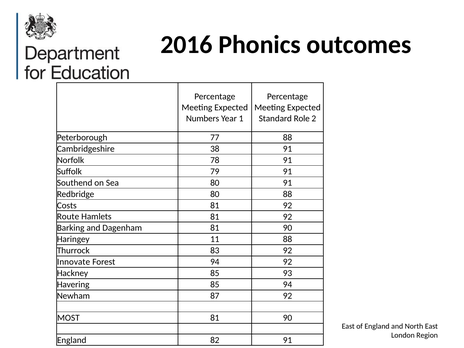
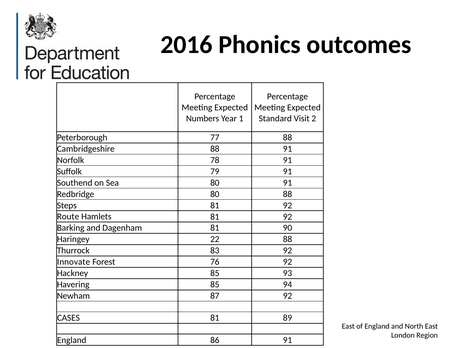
Role: Role -> Visit (302, 118)
Cambridgeshire 38: 38 -> 88 (215, 149)
Costs: Costs -> Steps (67, 205)
11: 11 -> 22 (215, 239)
Forest 94: 94 -> 76 (215, 262)
MOST: MOST -> CASES (68, 318)
90: 90 -> 89 (288, 318)
82: 82 -> 86 (215, 340)
